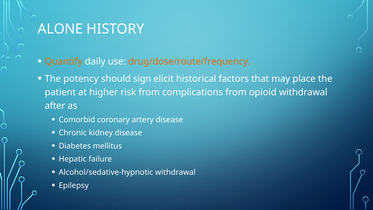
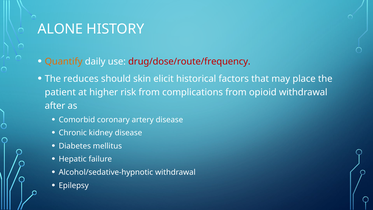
drug/dose/route/frequency colour: orange -> red (189, 61)
potency: potency -> reduces (81, 79)
sign: sign -> skin (142, 79)
